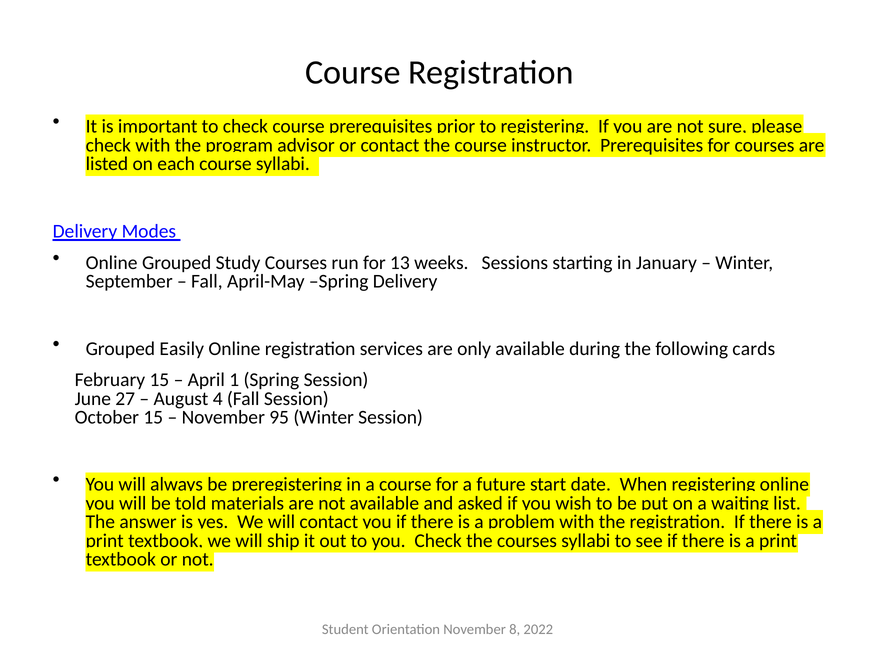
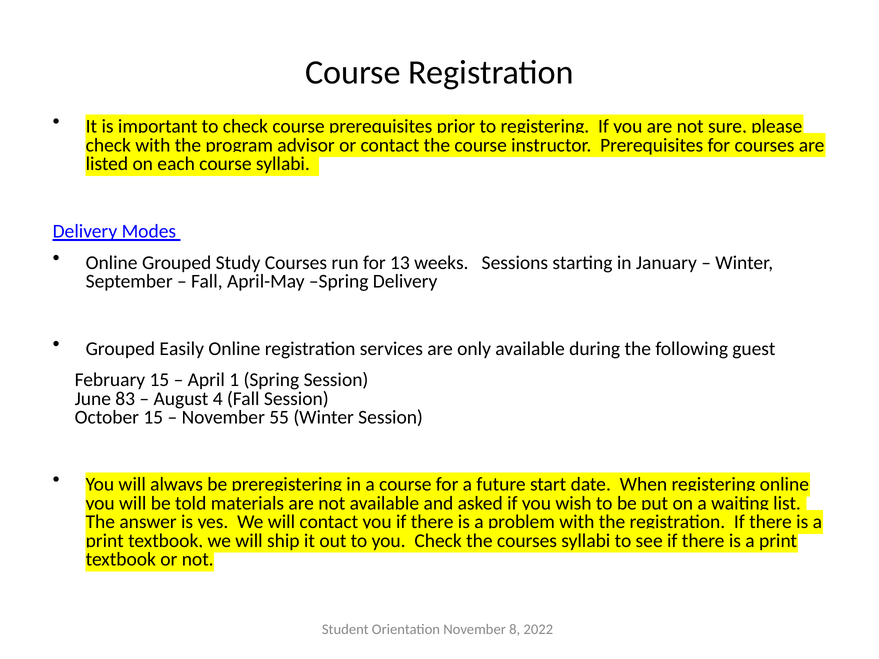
cards: cards -> guest (754, 349)
27: 27 -> 83 (125, 399)
95: 95 -> 55 (279, 418)
